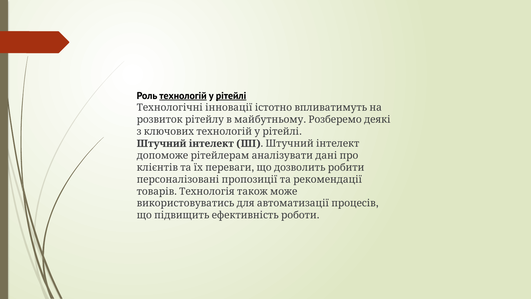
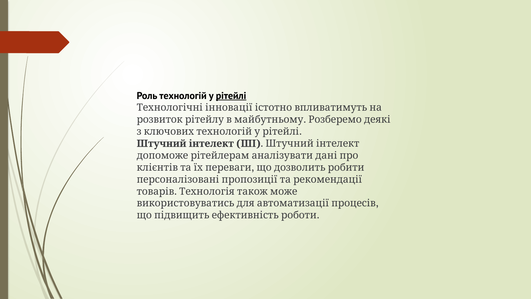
технологій underline: present -> none (183, 96)
